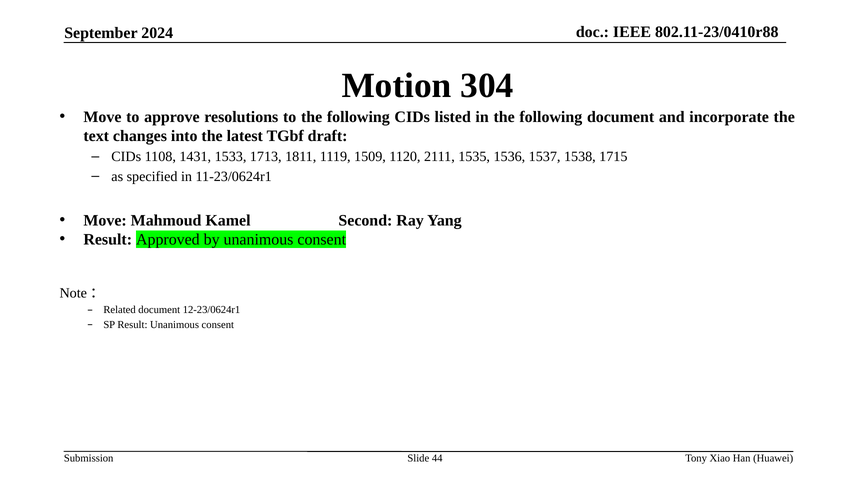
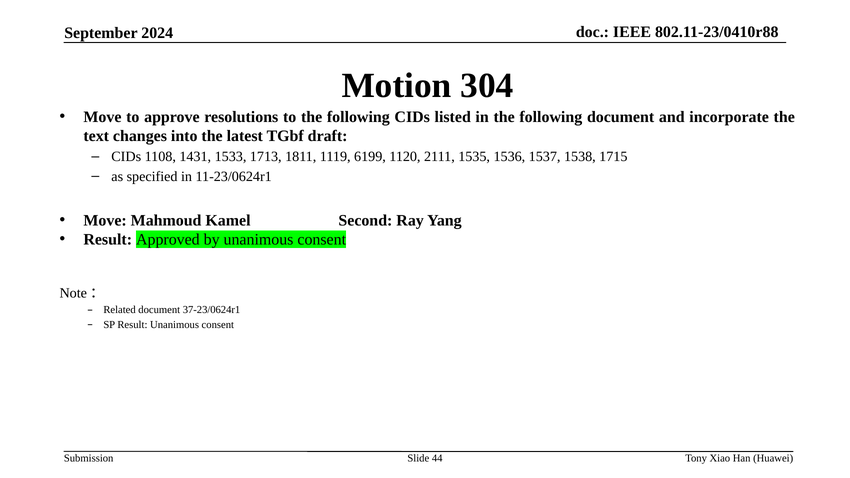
1509: 1509 -> 6199 (370, 157)
12-23/0624r1: 12-23/0624r1 -> 37-23/0624r1 (212, 310)
